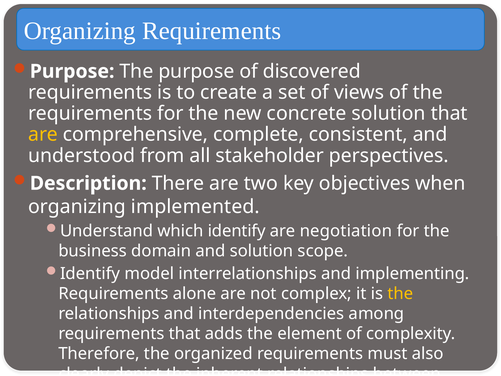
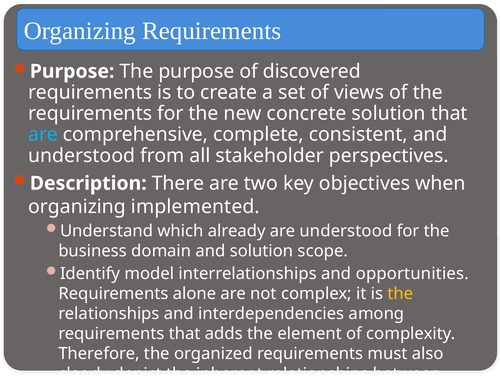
are colour: yellow -> light blue (43, 134)
which identify: identify -> already (237, 231)
are negotiation: negotiation -> understood (346, 231)
implementing: implementing -> opportunities (412, 273)
